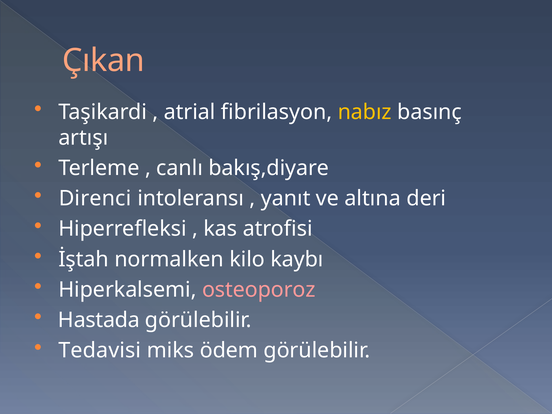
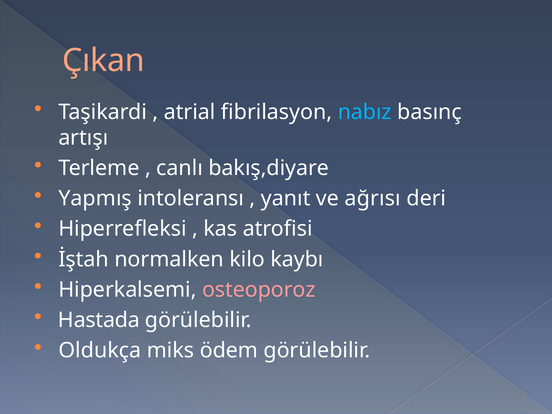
nabız colour: yellow -> light blue (365, 112)
Direnci: Direnci -> Yapmış (95, 199)
altına: altına -> ağrısı (373, 199)
Tedavisi: Tedavisi -> Oldukça (100, 350)
